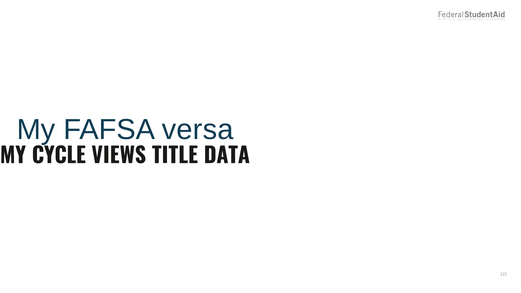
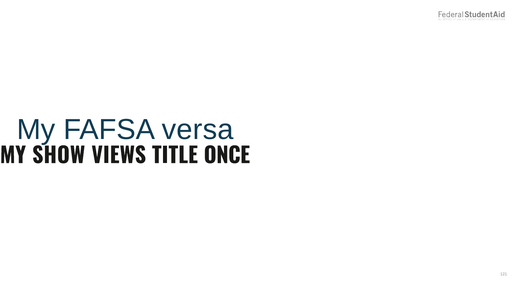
CYCLE: CYCLE -> SHOW (59, 156)
DATA: DATA -> ONCE (227, 156)
